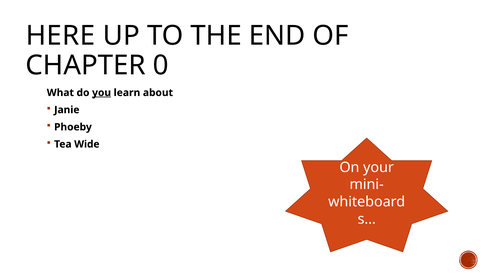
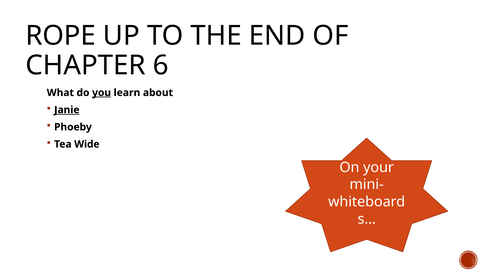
HERE: HERE -> ROPE (61, 36)
0: 0 -> 6 (161, 65)
Janie underline: none -> present (67, 110)
